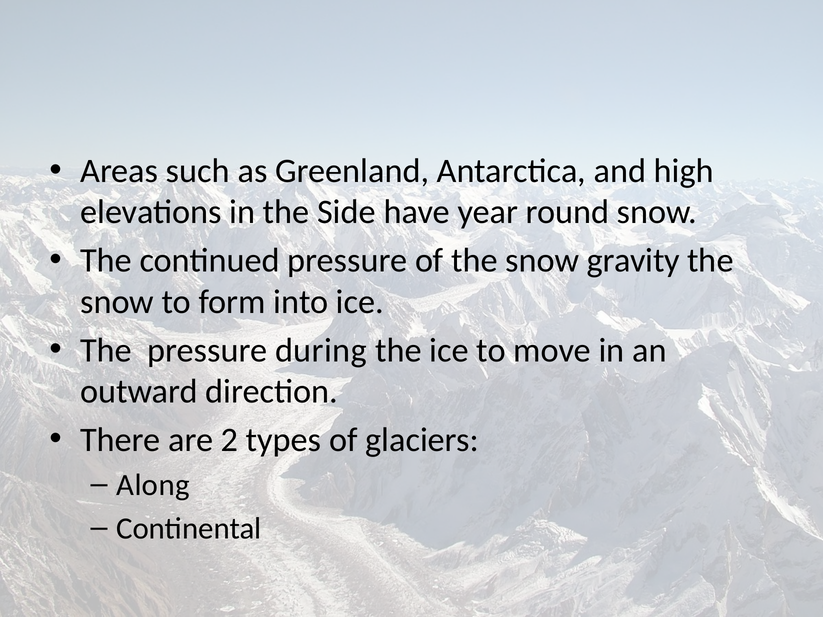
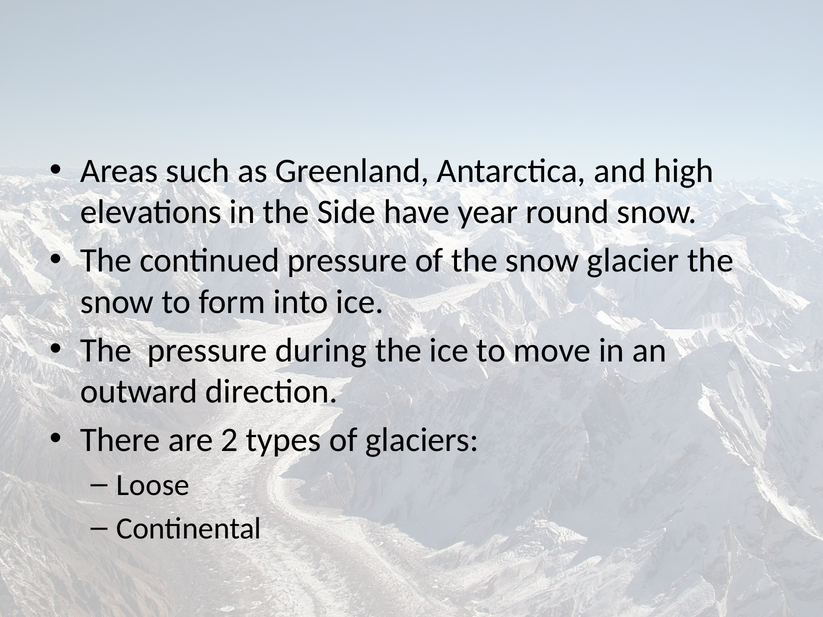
gravity: gravity -> glacier (633, 261)
Along: Along -> Loose (153, 485)
